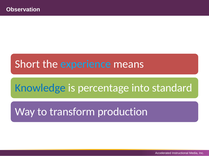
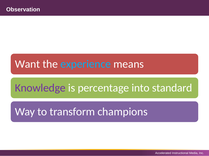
Short: Short -> Want (27, 64)
Knowledge colour: blue -> purple (40, 88)
production: production -> champions (123, 112)
